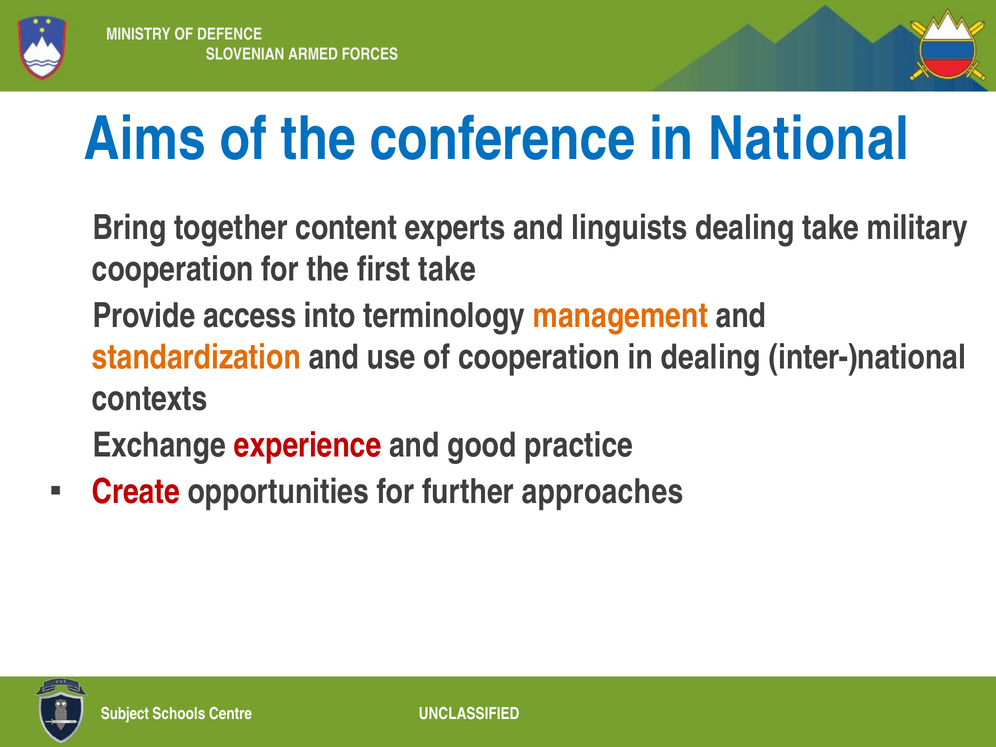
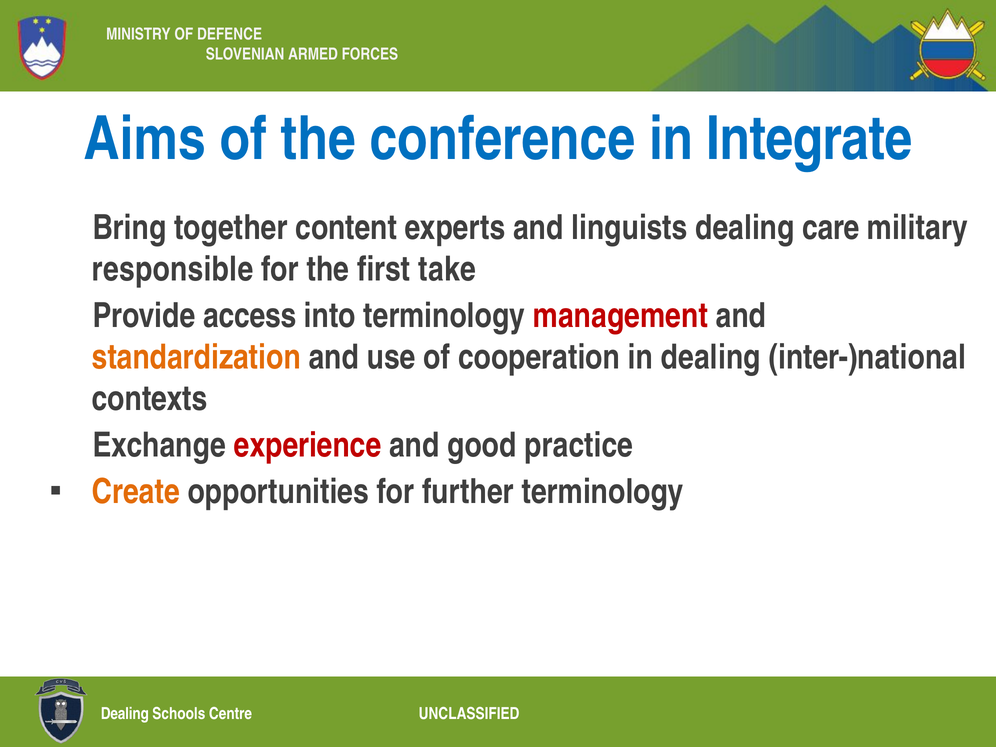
National: National -> Integrate (809, 139)
dealing take: take -> care (831, 228)
cooperation: cooperation -> responsible (173, 269)
management colour: orange -> red (620, 316)
Create colour: red -> orange (136, 492)
further approaches: approaches -> terminology (603, 492)
Subject: Subject -> Dealing (125, 714)
